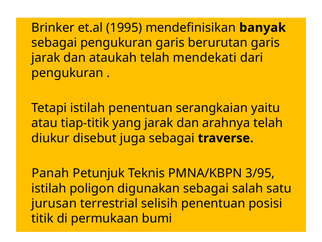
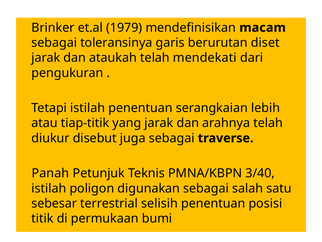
1995: 1995 -> 1979 (124, 28)
banyak: banyak -> macam (263, 28)
sebagai pengukuran: pengukuran -> toleransinya (116, 43)
berurutan garis: garis -> diset (265, 43)
yaitu: yaitu -> lebih (266, 108)
3/95: 3/95 -> 3/40 (260, 173)
jurusan: jurusan -> sebesar (54, 203)
